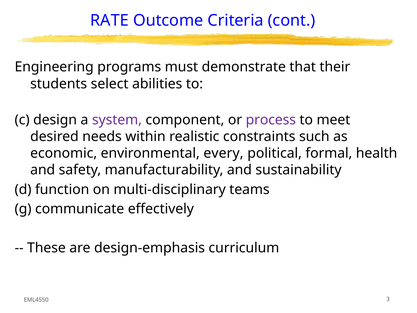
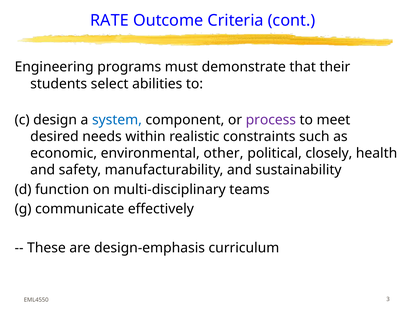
system colour: purple -> blue (117, 120)
every: every -> other (224, 153)
formal: formal -> closely (329, 153)
